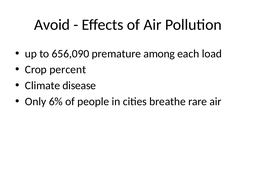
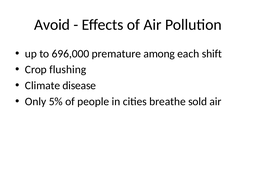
656,090: 656,090 -> 696,000 (70, 54)
load: load -> shift (212, 54)
percent: percent -> flushing (68, 70)
6%: 6% -> 5% (56, 102)
rare: rare -> sold (198, 102)
